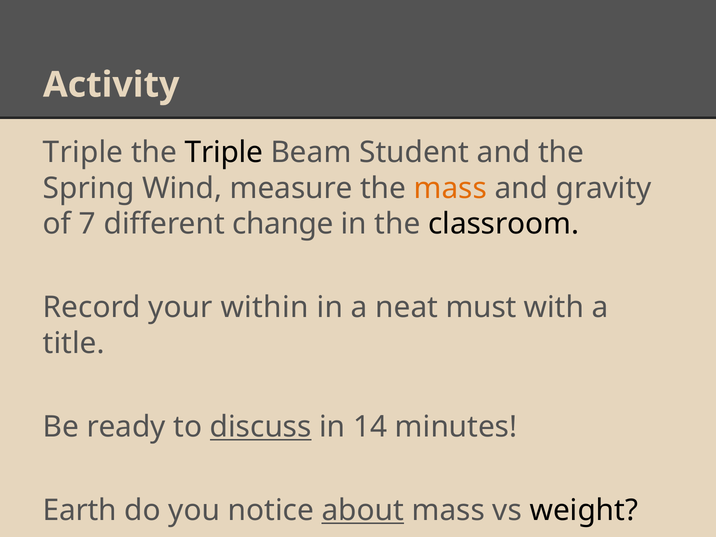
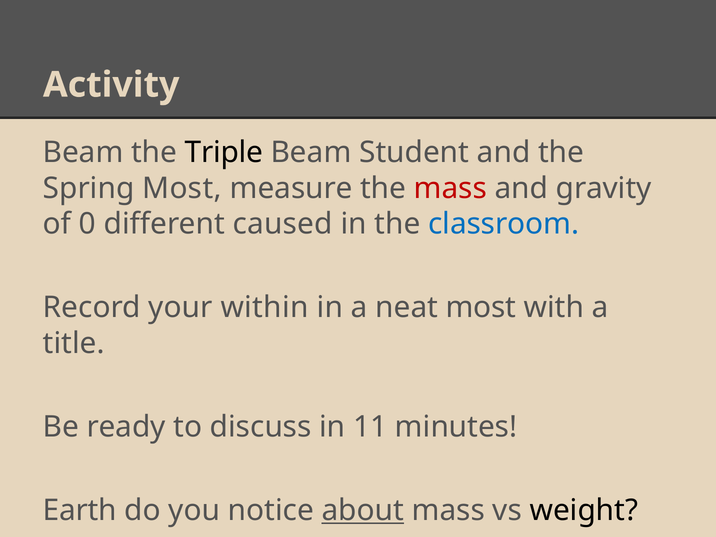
Triple: Triple -> Beam (83, 152)
Spring Wind: Wind -> Most (182, 188)
mass colour: orange -> red (450, 188)
7: 7 -> 0 (88, 224)
change: change -> caused (283, 224)
classroom colour: black -> blue (504, 224)
neat must: must -> most (481, 308)
discuss underline: present -> none (261, 427)
14: 14 -> 11 (370, 427)
